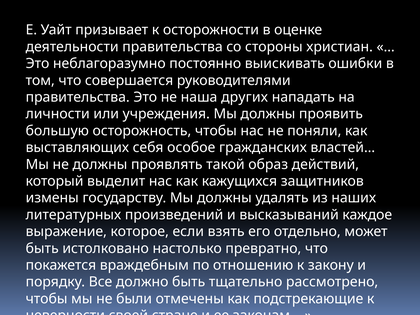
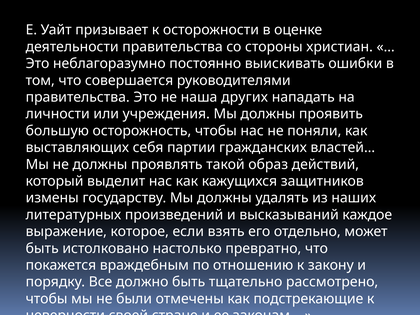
особое: особое -> партии (191, 148)
